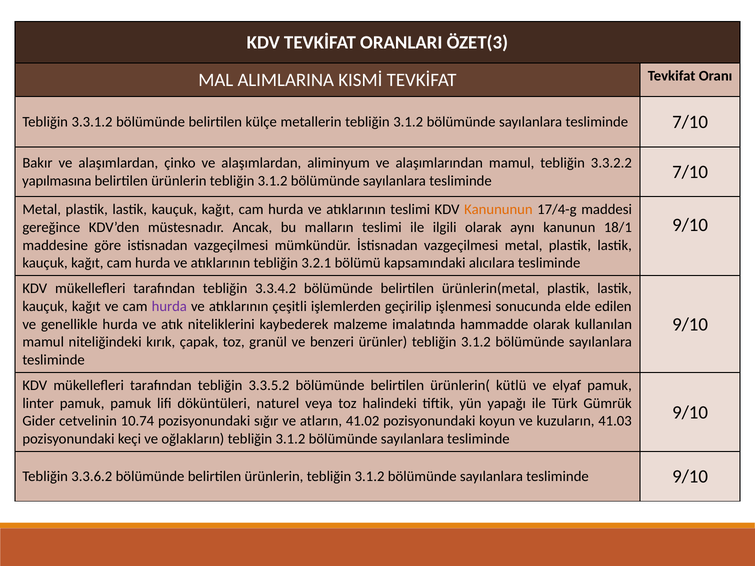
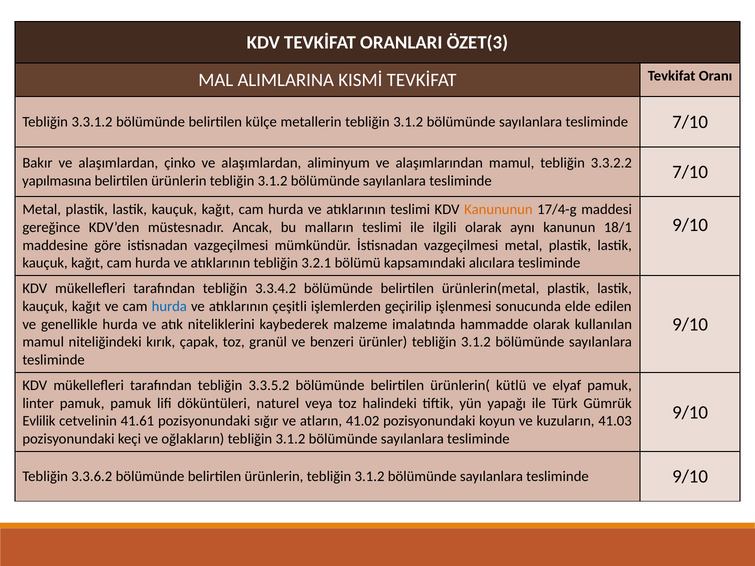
hurda colour: purple -> blue (169, 307)
Gider: Gider -> Evlilik (39, 421)
10.74: 10.74 -> 41.61 (137, 421)
